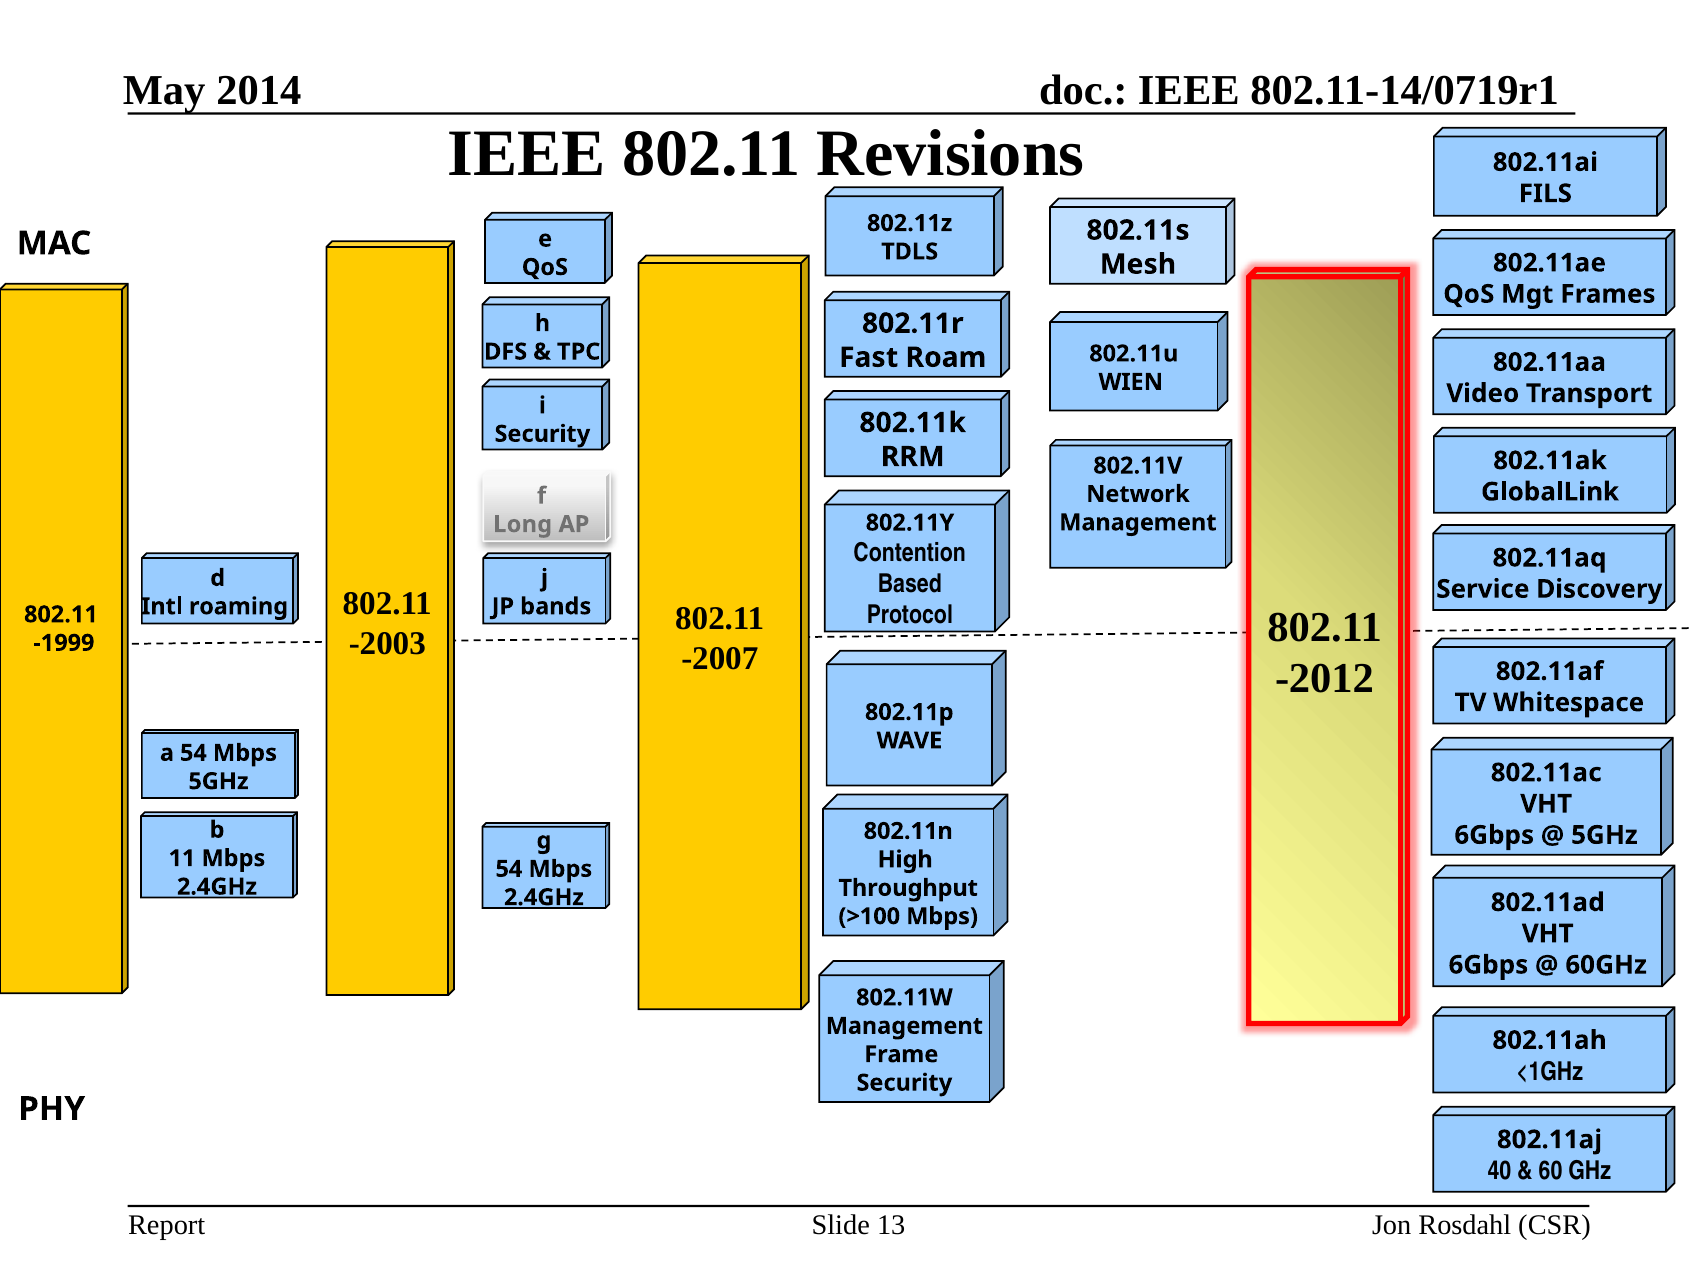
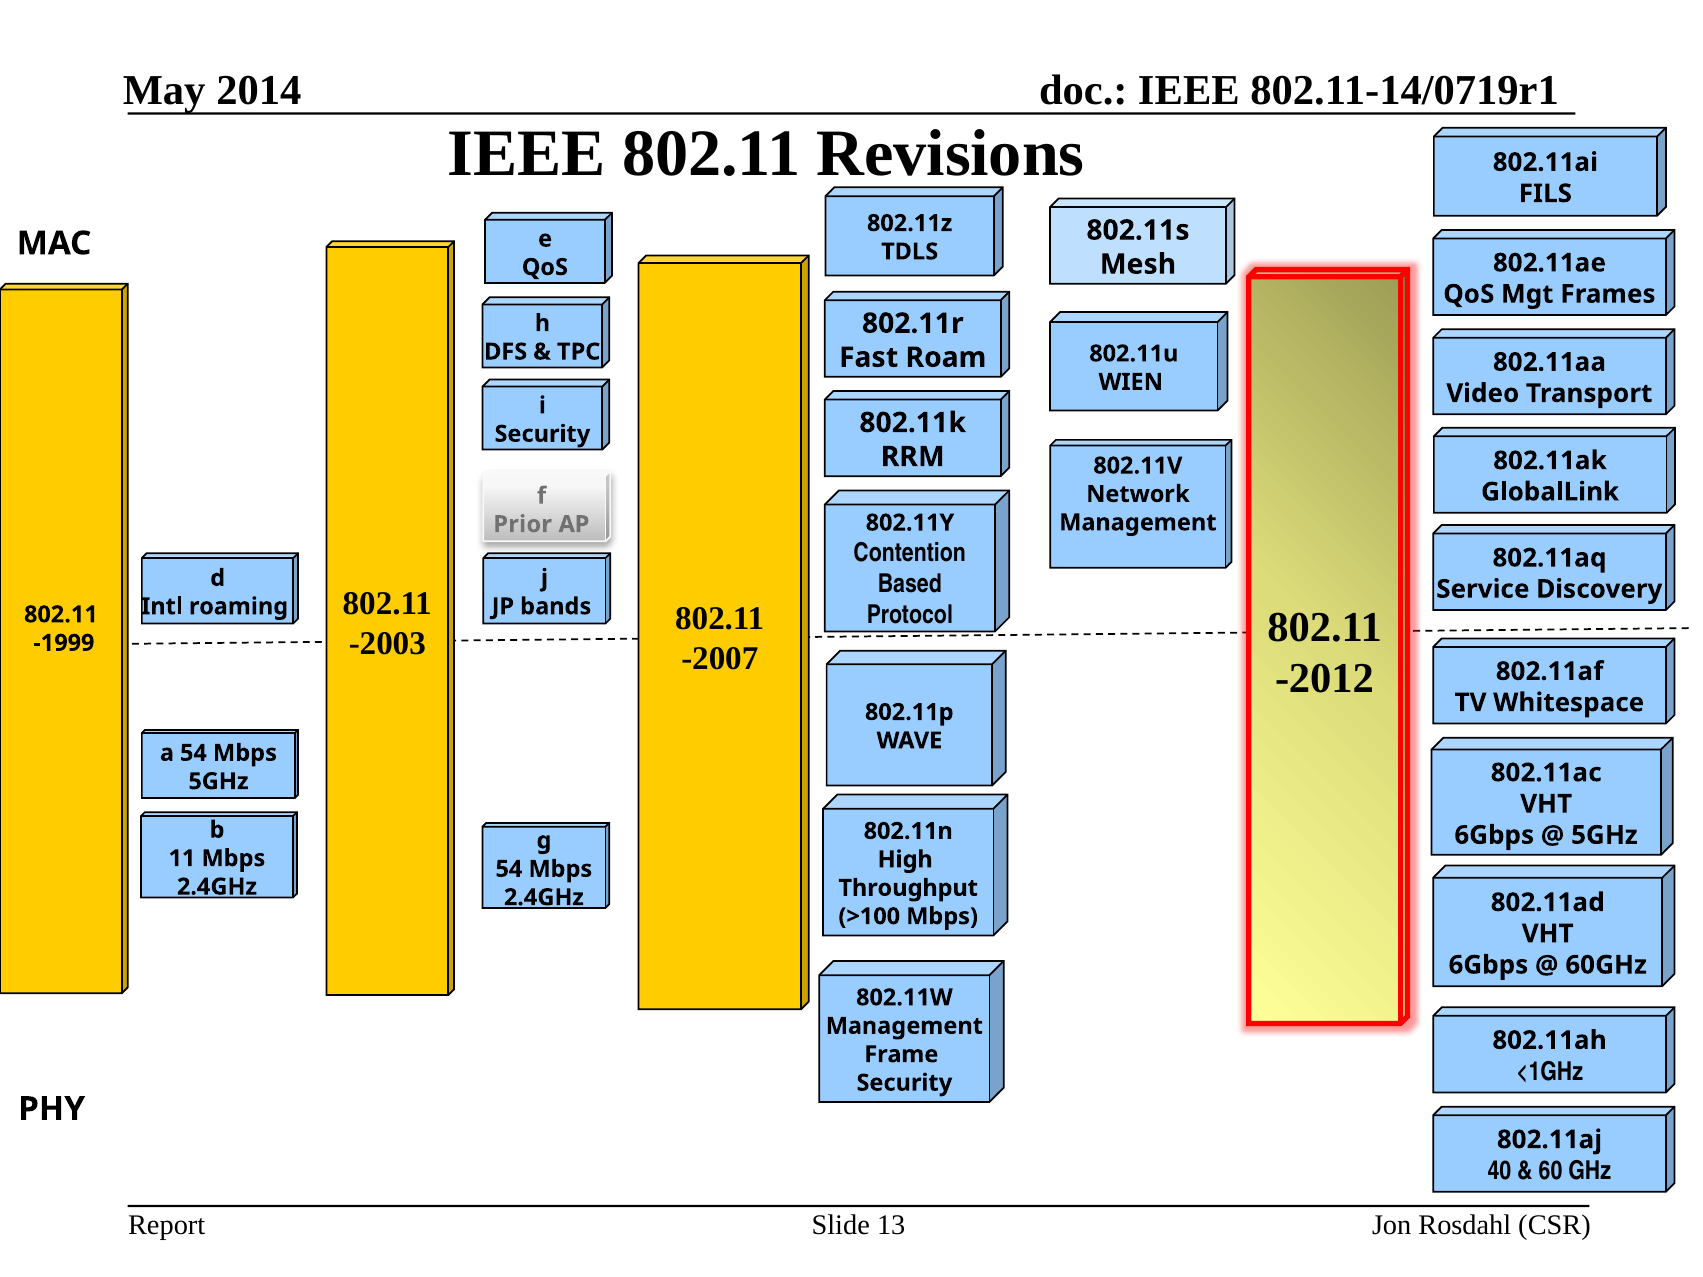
Long: Long -> Prior (523, 524)
